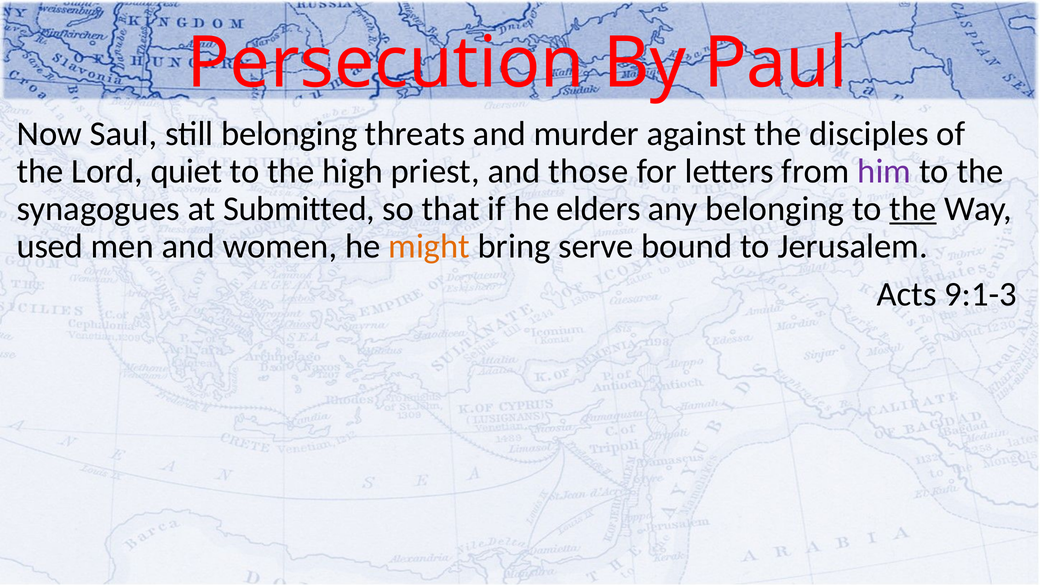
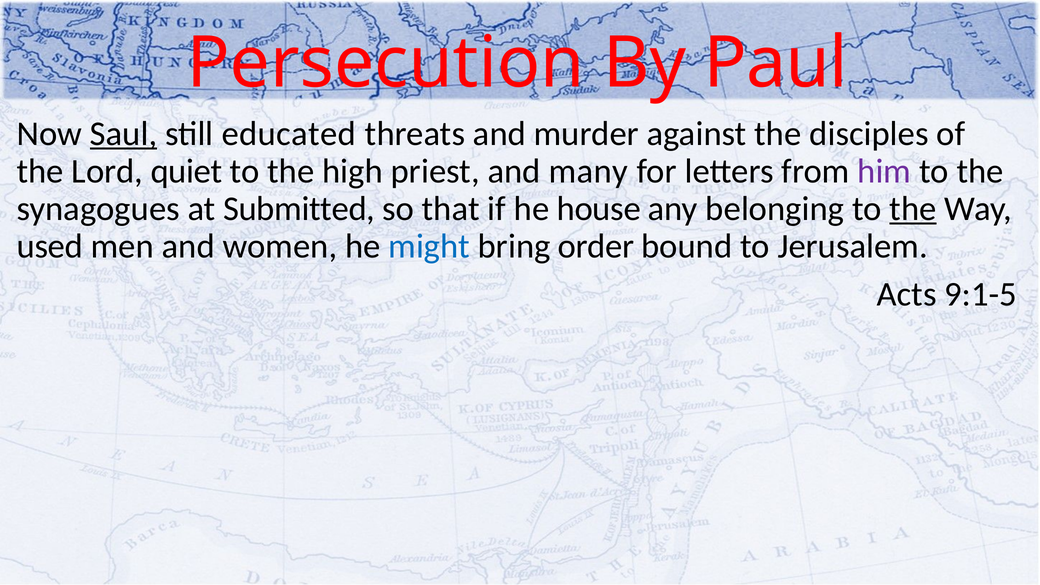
Saul underline: none -> present (123, 134)
still belonging: belonging -> educated (289, 134)
those: those -> many (588, 171)
elders: elders -> house (599, 209)
might colour: orange -> blue (429, 246)
serve: serve -> order (596, 246)
9:1-3: 9:1-3 -> 9:1-5 (981, 294)
